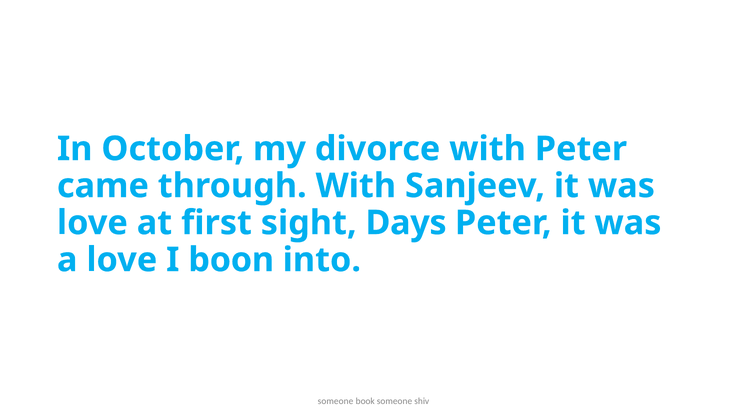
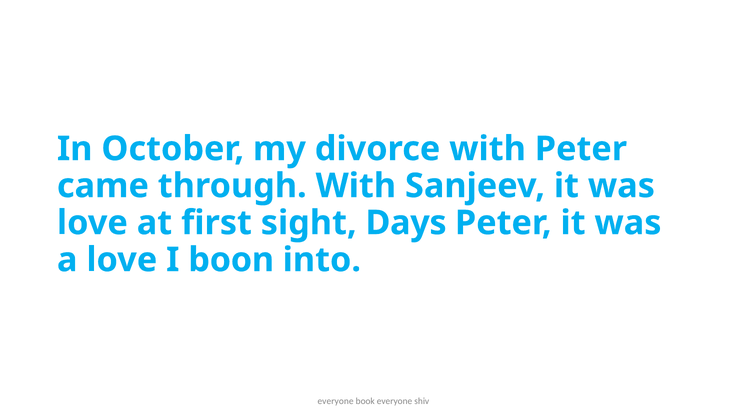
someone: someone -> everyone (336, 401)
book someone: someone -> everyone (394, 401)
